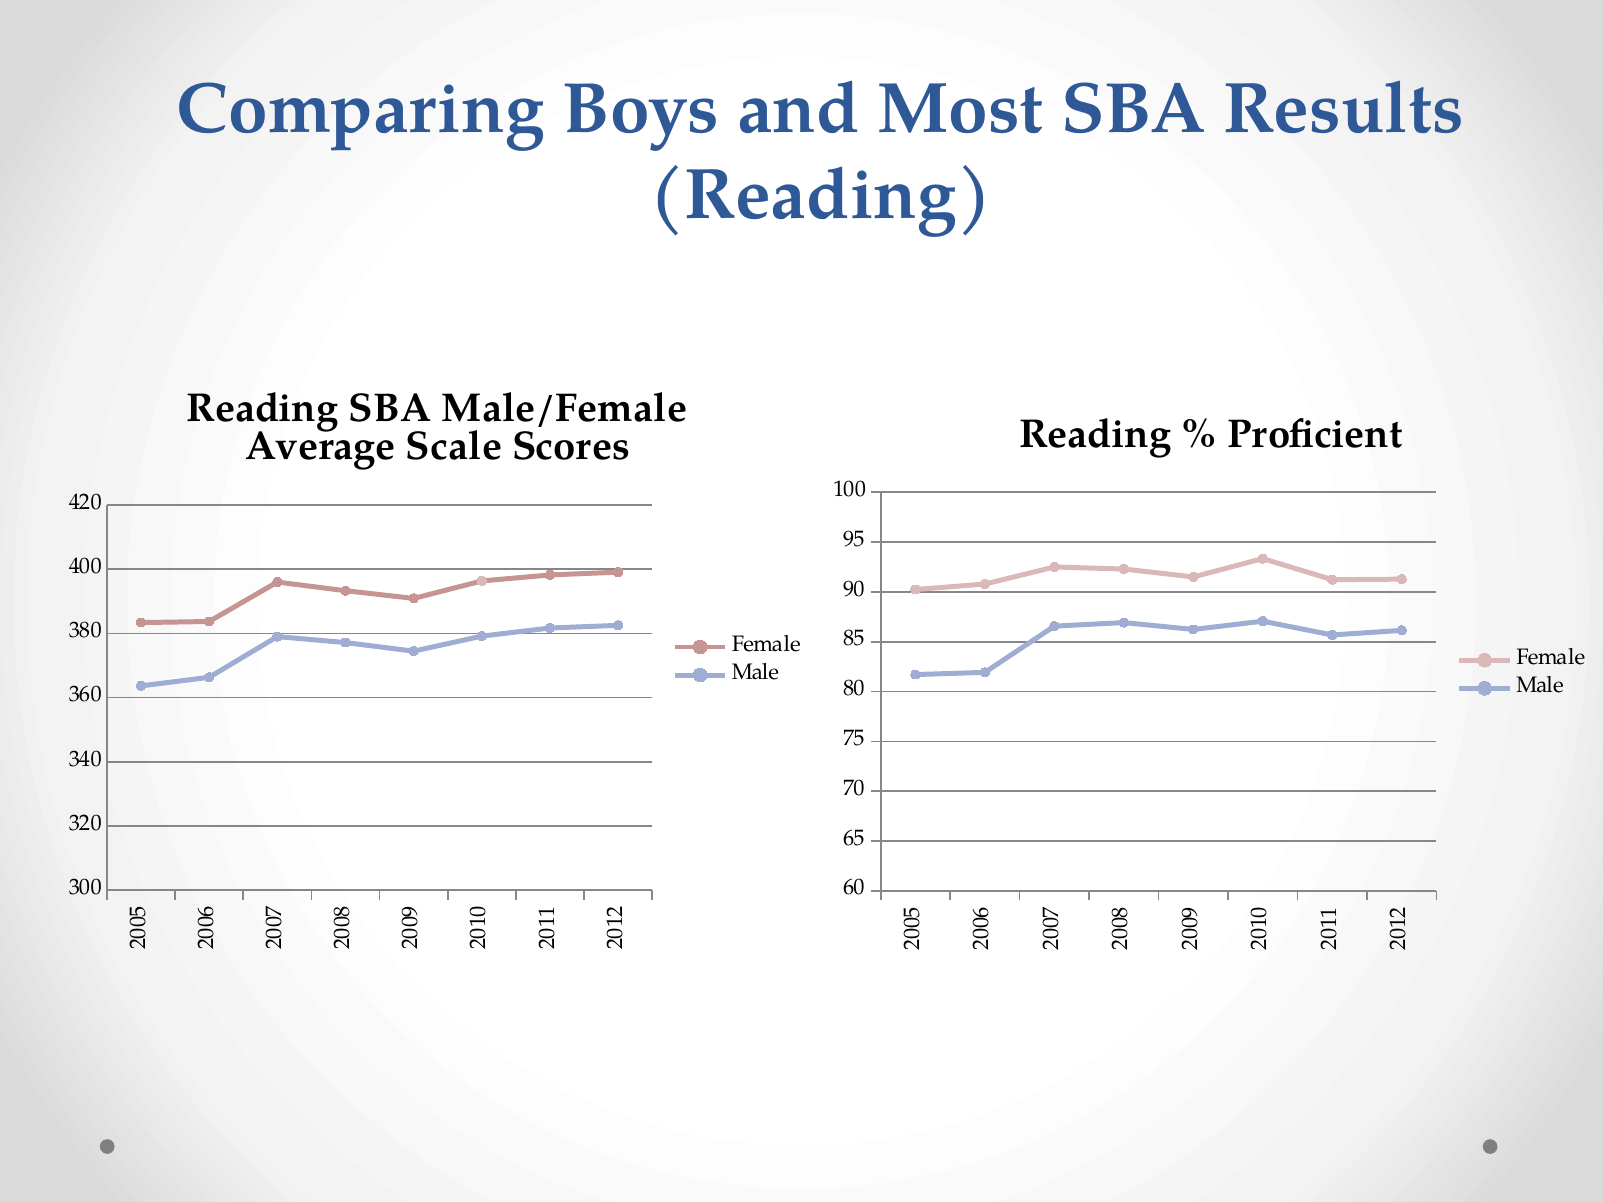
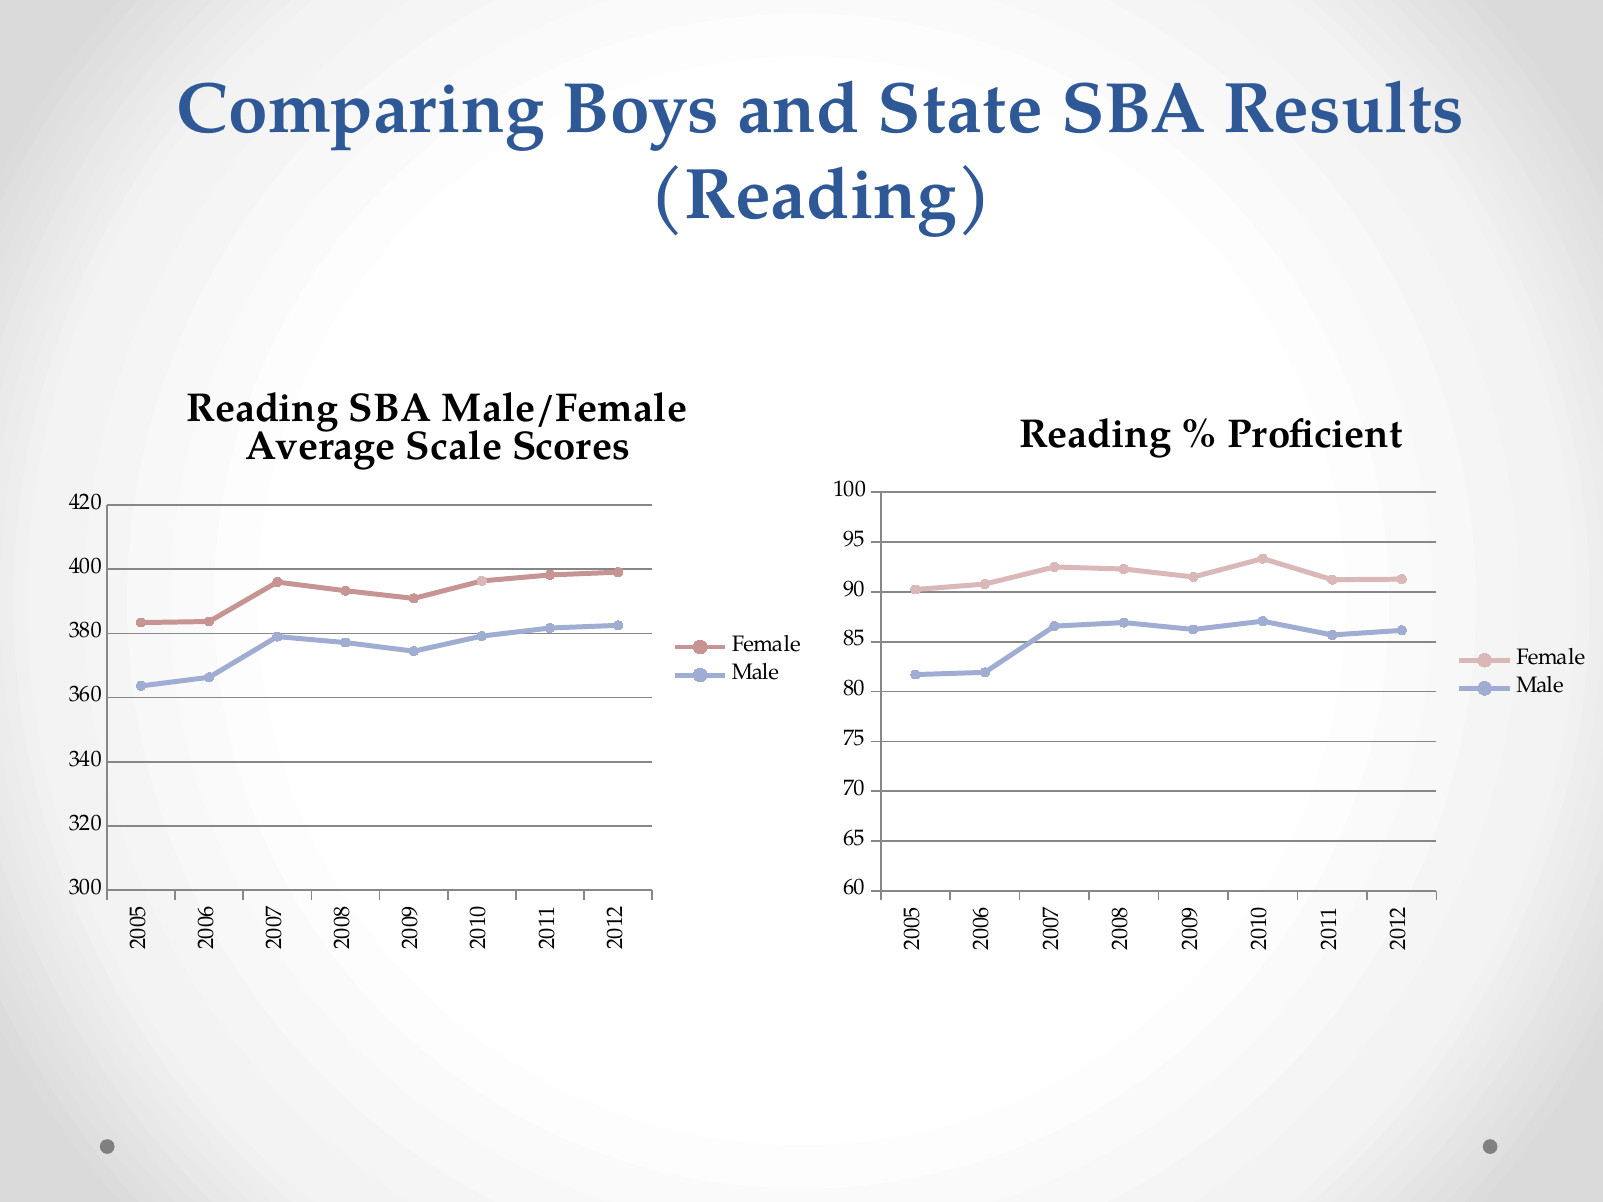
Most: Most -> State (960, 109)
